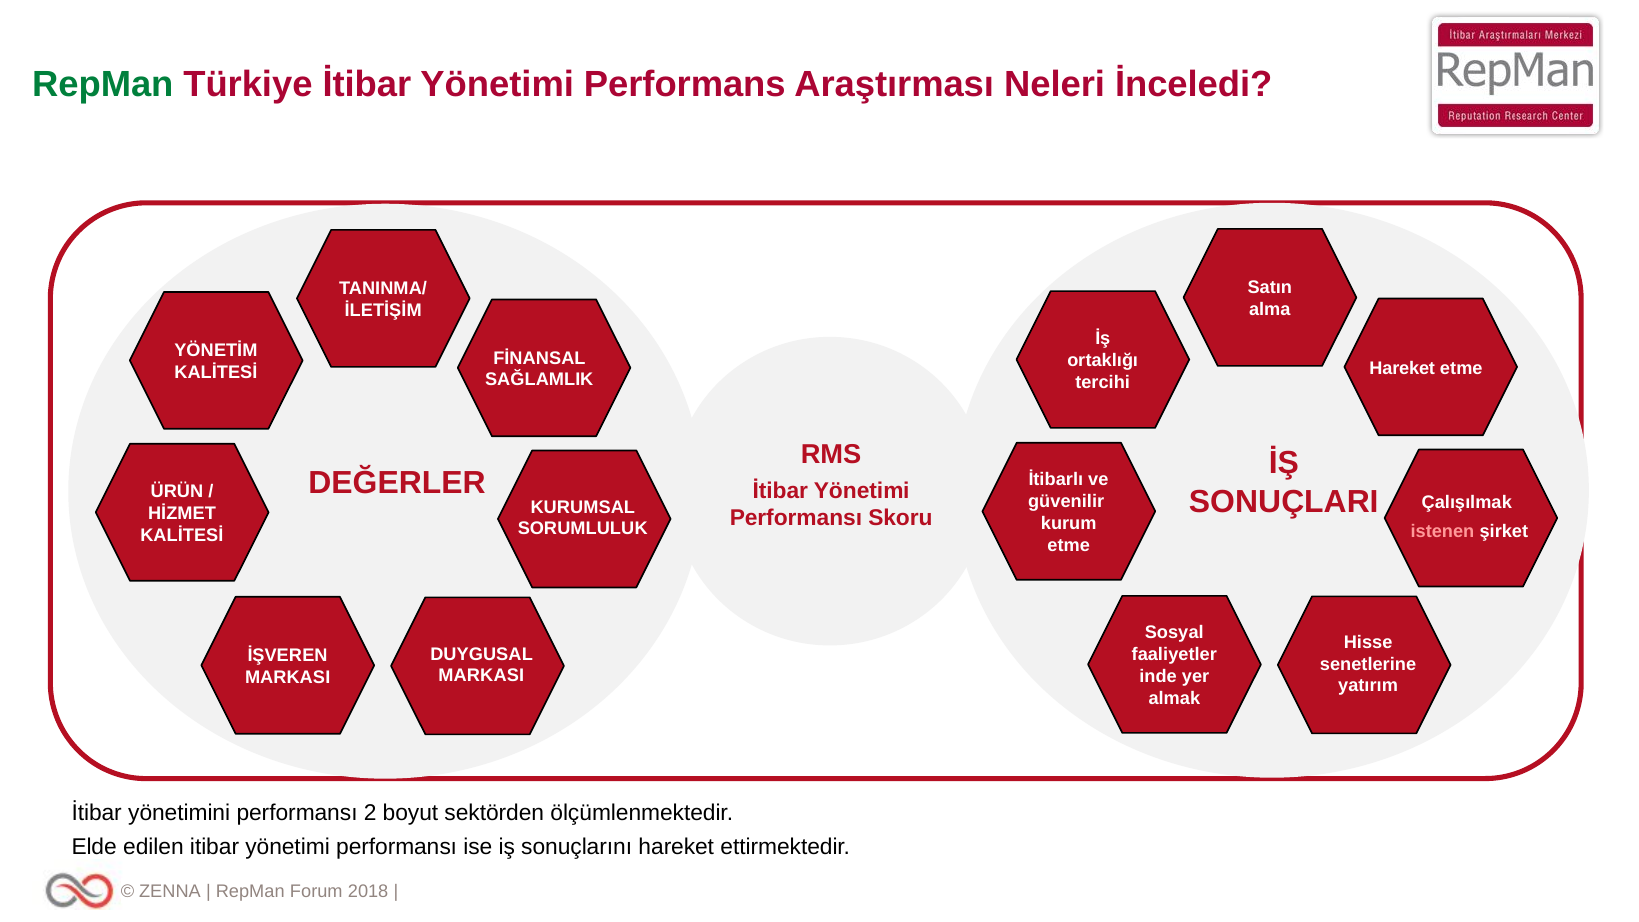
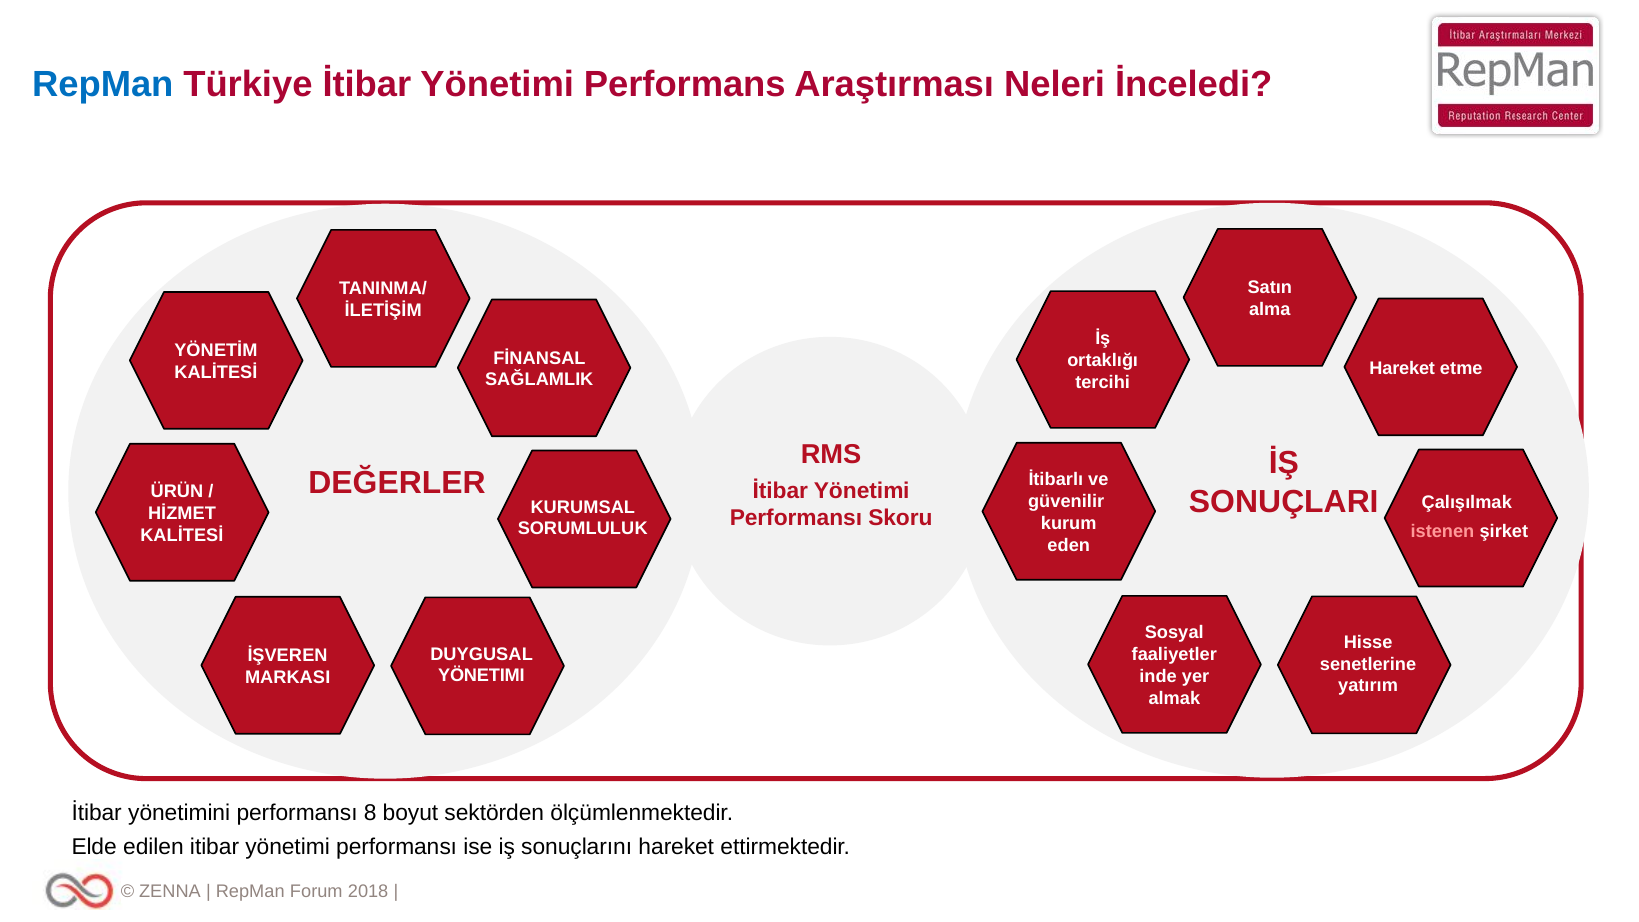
RepMan colour: green -> blue (103, 84)
etme: etme -> eden (1069, 545)
MARKASI: MARKASI -> YÖNETIMI (481, 676)
2: 2 -> 8 (370, 813)
